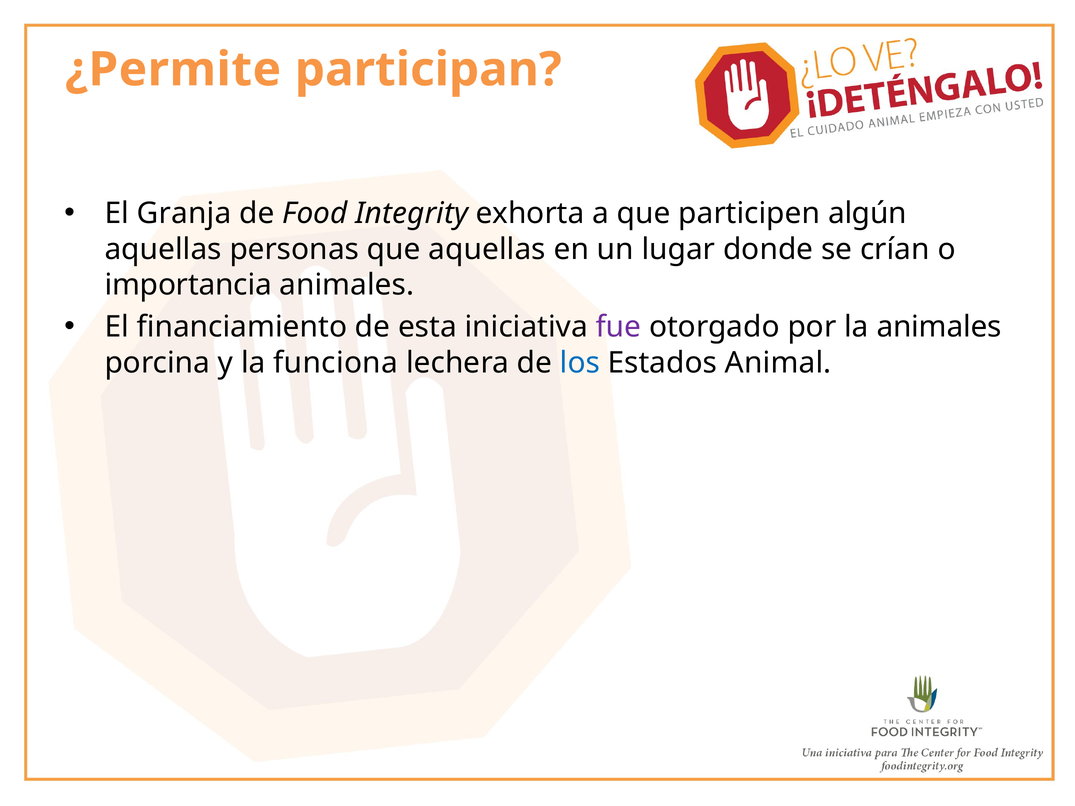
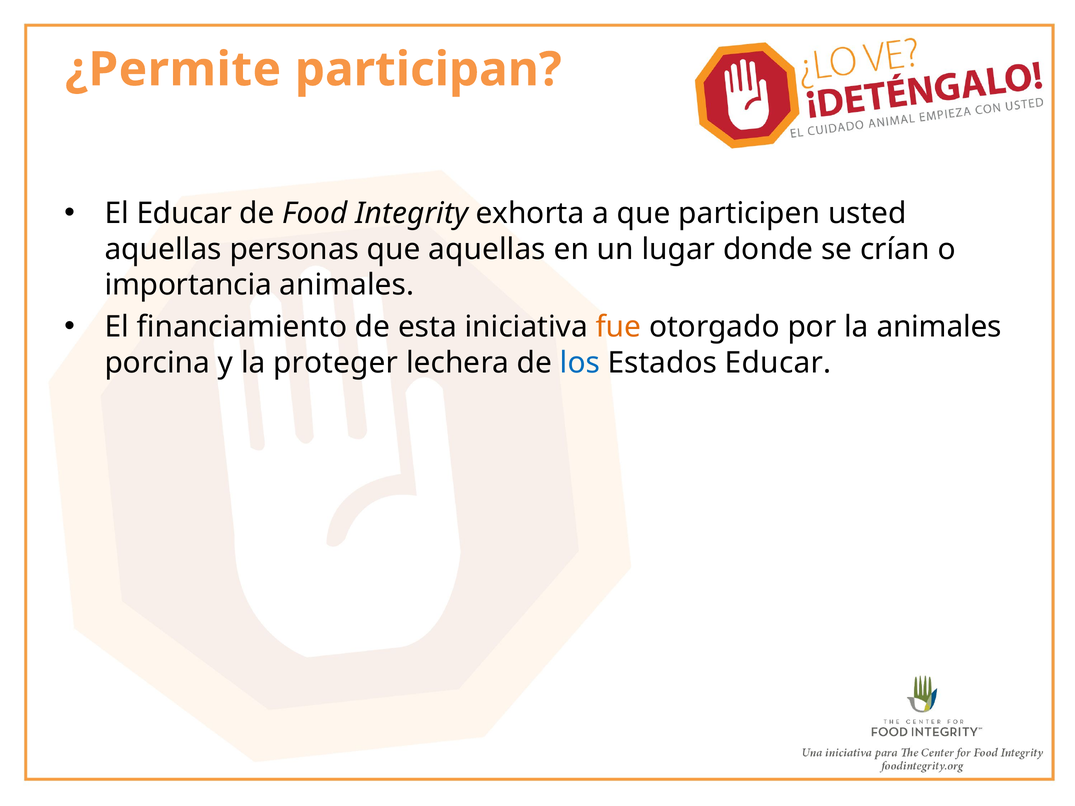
El Granja: Granja -> Educar (184, 213)
algún: algún -> usted (867, 213)
fue colour: purple -> orange (618, 327)
funciona: funciona -> proteger (336, 363)
Estados Animal: Animal -> Educar (778, 363)
